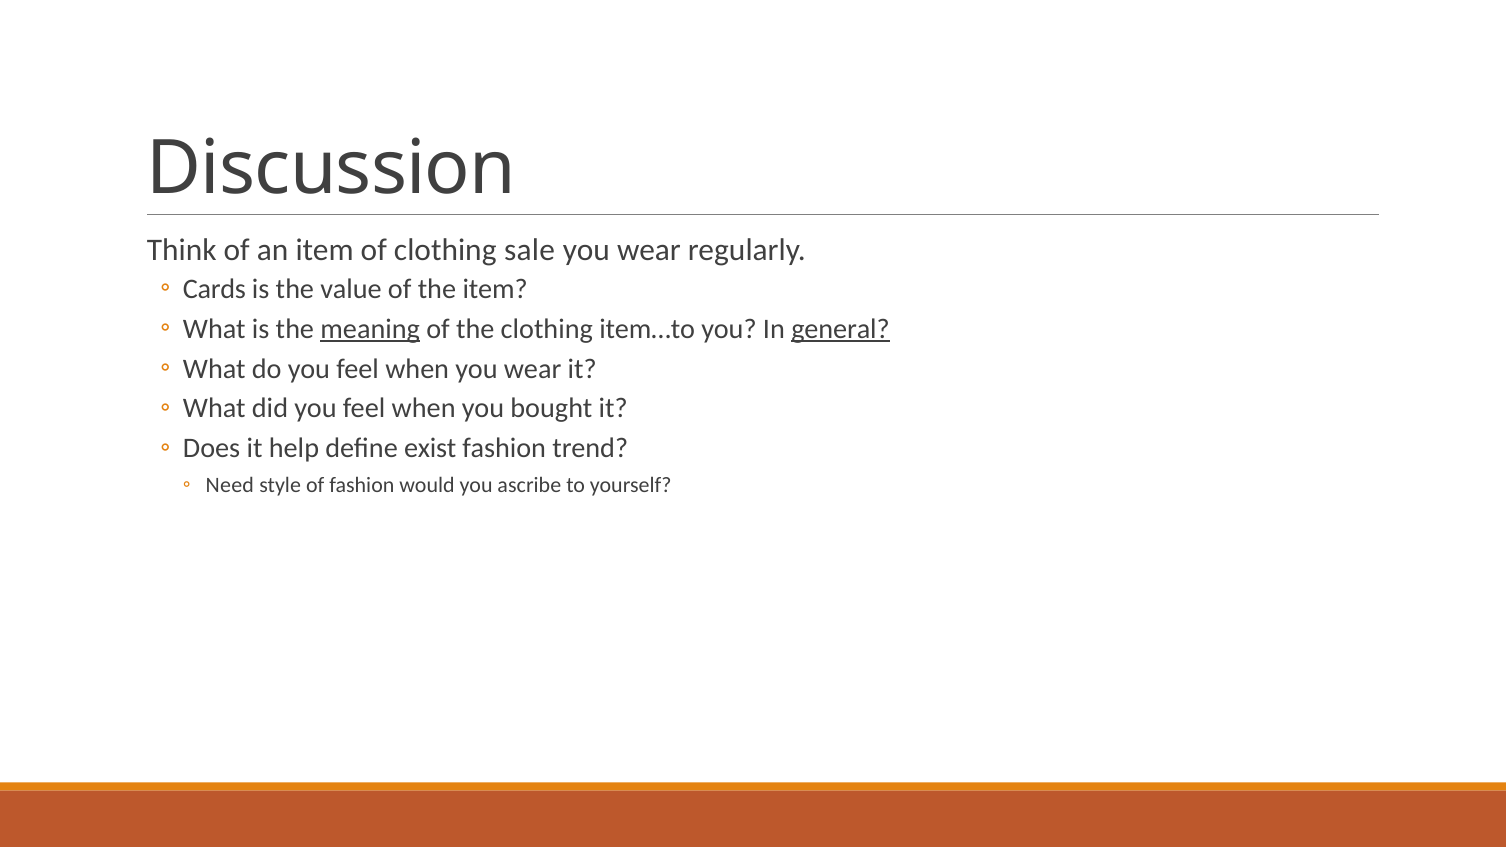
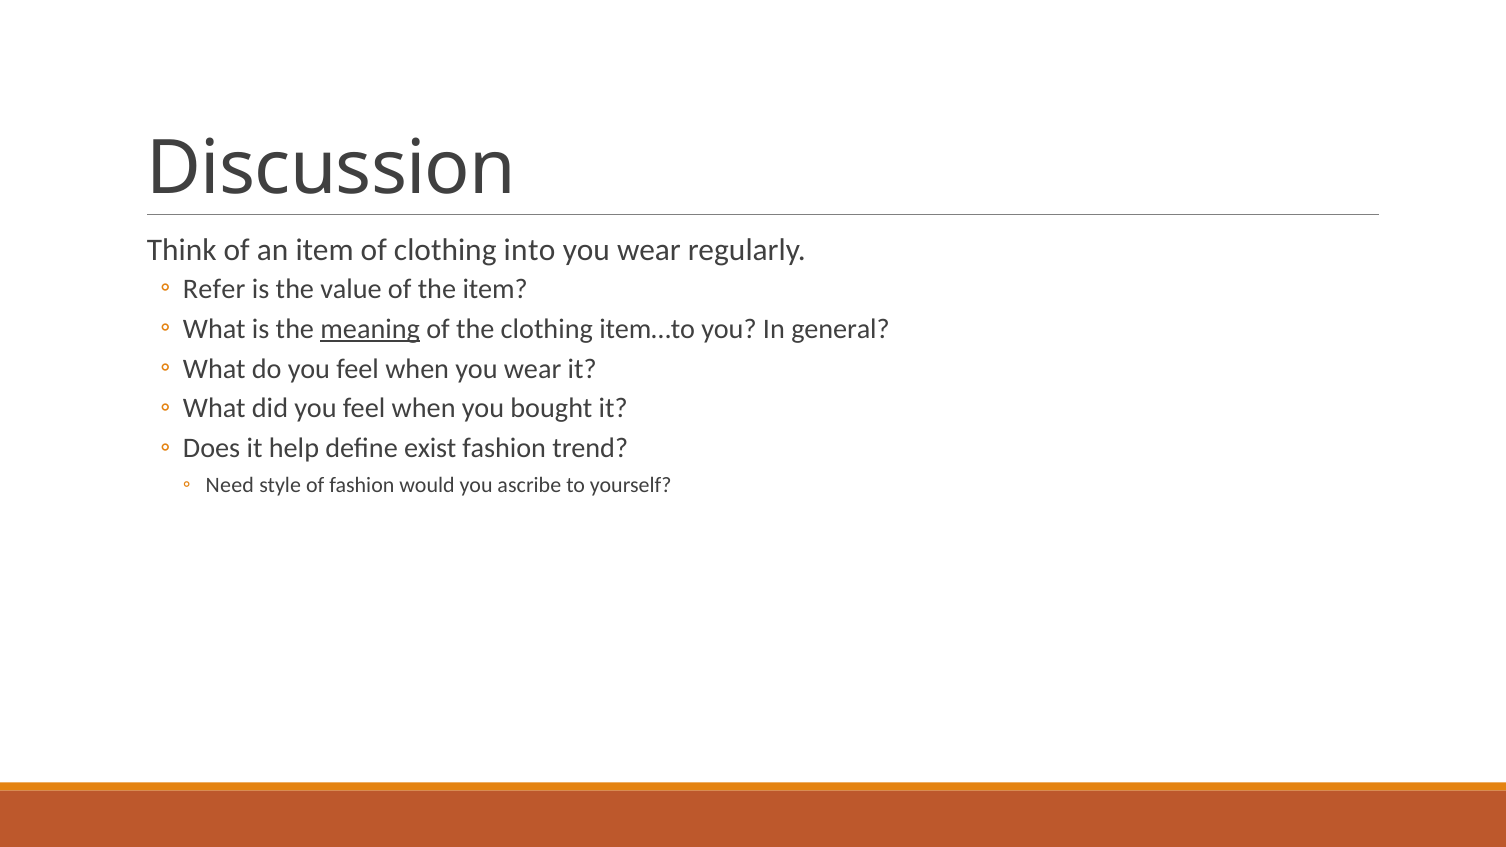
sale: sale -> into (530, 250)
Cards: Cards -> Refer (214, 289)
general underline: present -> none (840, 329)
